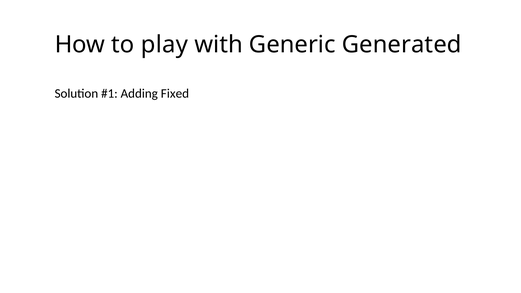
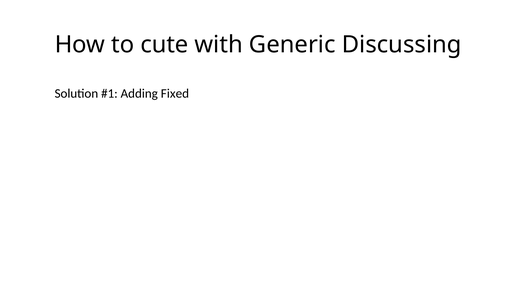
play: play -> cute (165, 45)
Generated: Generated -> Discussing (402, 45)
